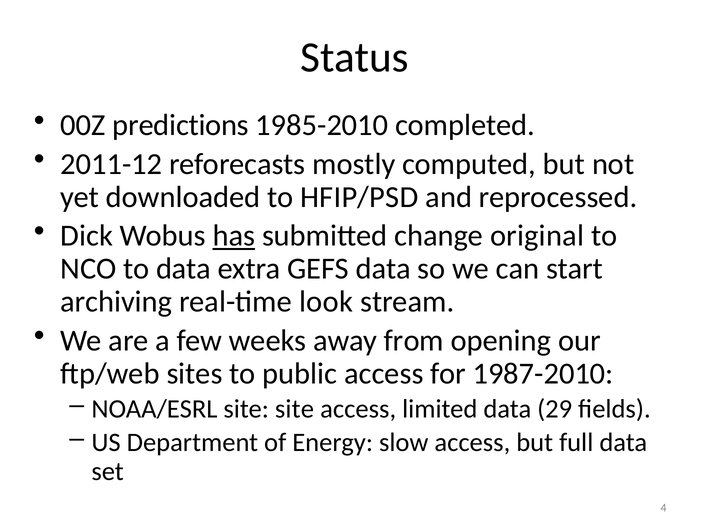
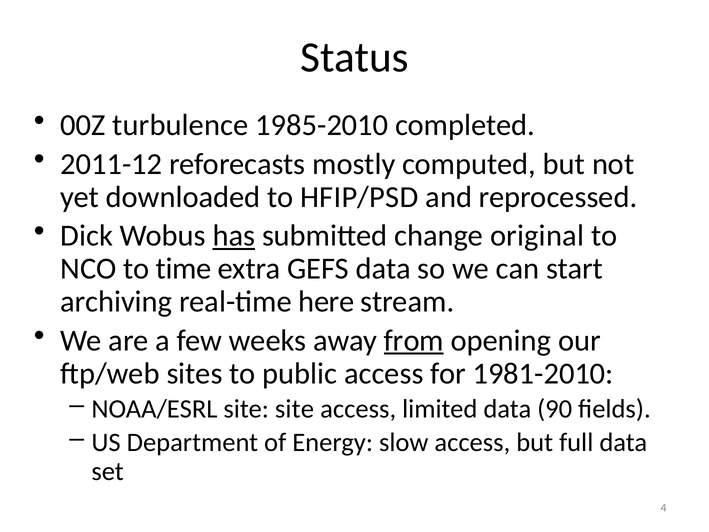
predictions: predictions -> turbulence (180, 125)
to data: data -> time (184, 269)
look: look -> here (326, 302)
from underline: none -> present (414, 340)
1987-2010: 1987-2010 -> 1981-2010 (543, 373)
29: 29 -> 90 (555, 409)
